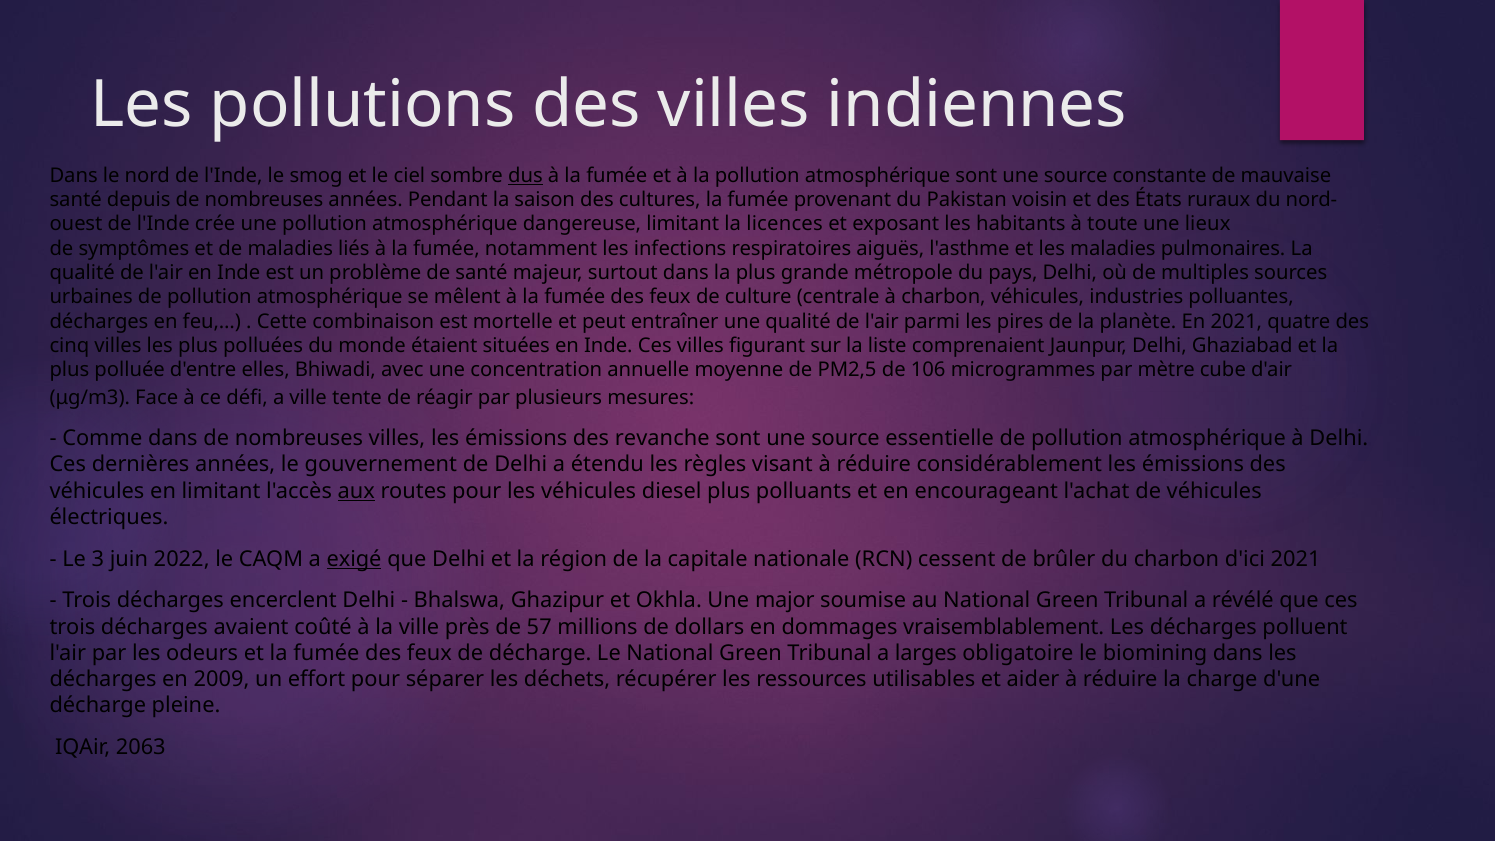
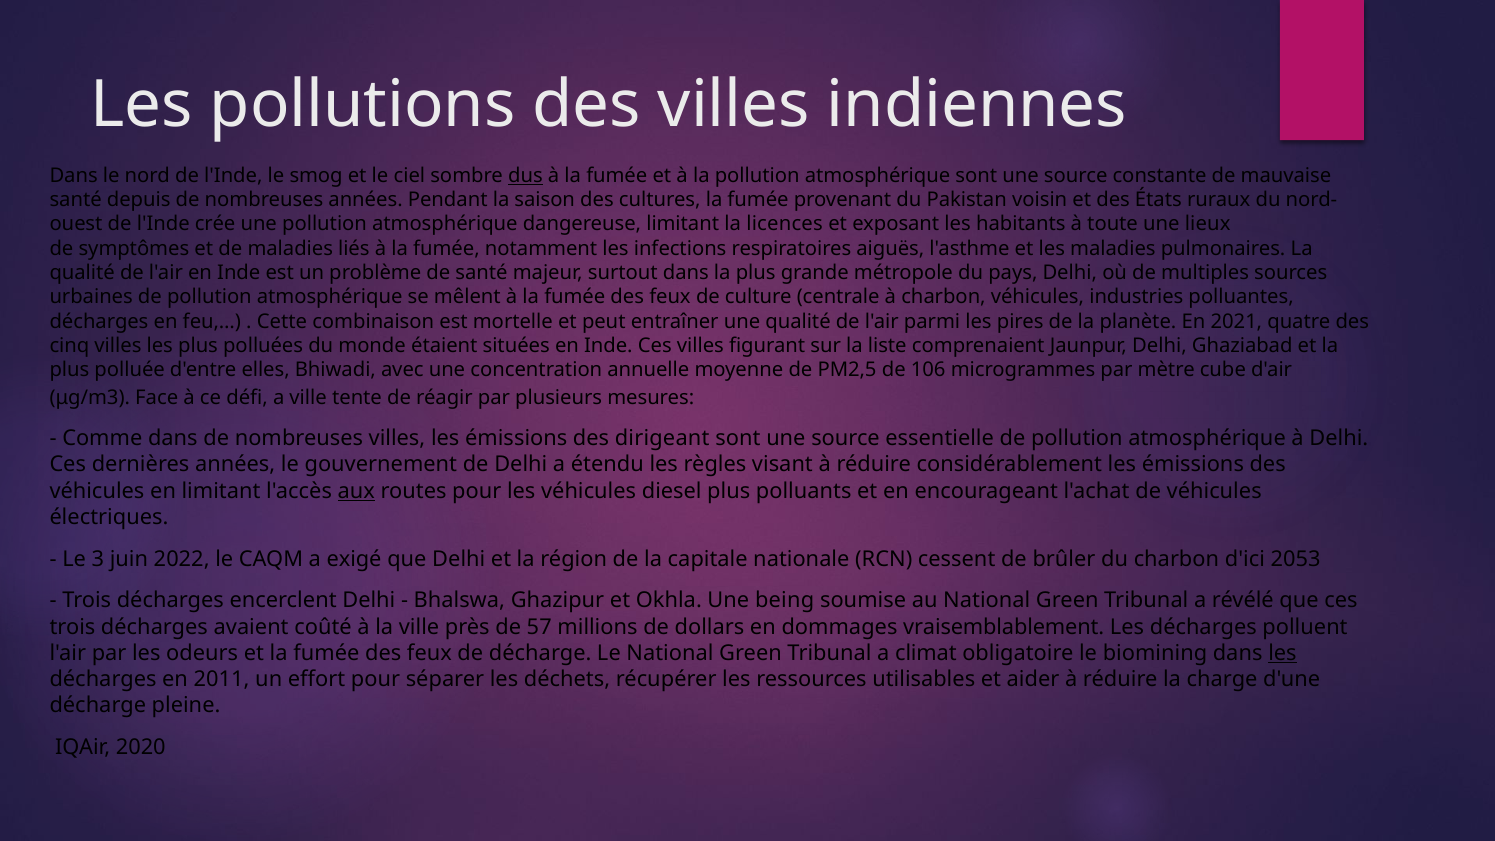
revanche: revanche -> dirigeant (662, 439)
exigé underline: present -> none (354, 559)
d'ici 2021: 2021 -> 2053 (1296, 559)
major: major -> being (785, 601)
larges: larges -> climat (926, 653)
les underline: none -> present (1282, 653)
2009: 2009 -> 2011 (222, 679)
2063: 2063 -> 2020 (141, 747)
